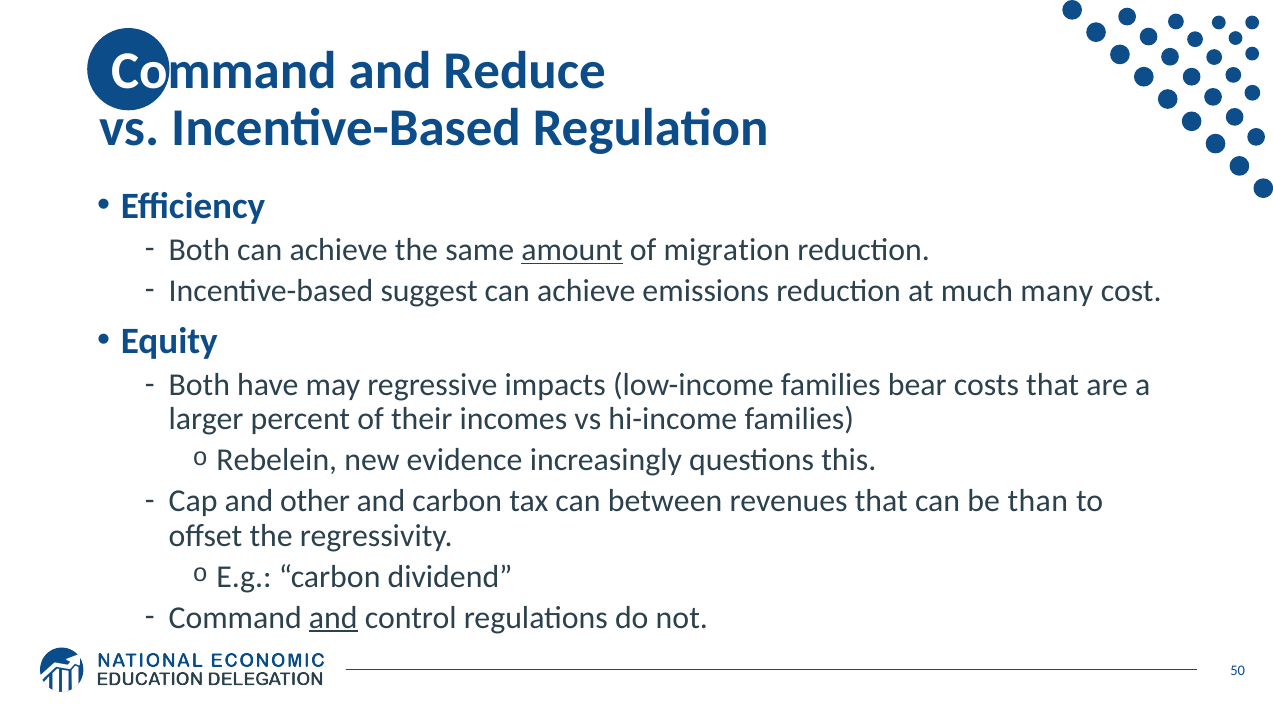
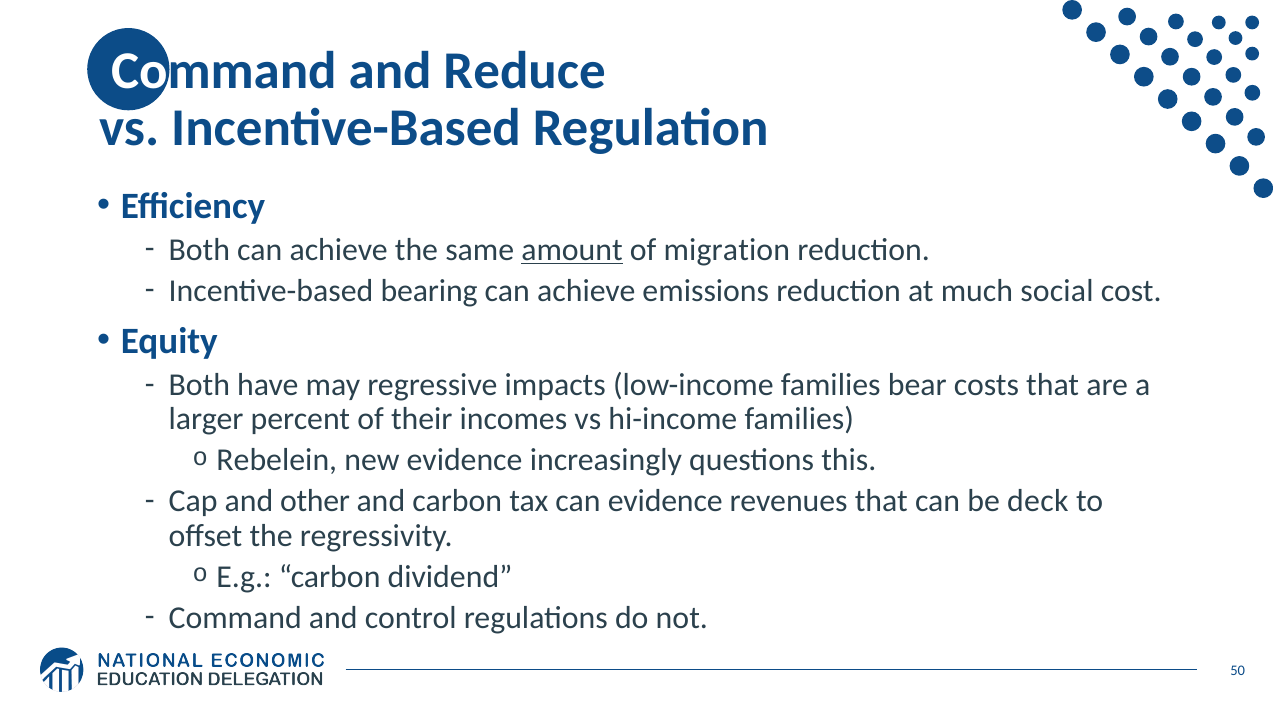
suggest: suggest -> bearing (429, 291)
many: many -> social (1057, 291)
can between: between -> evidence (665, 501)
than: than -> deck (1038, 501)
and underline: present -> none (333, 618)
